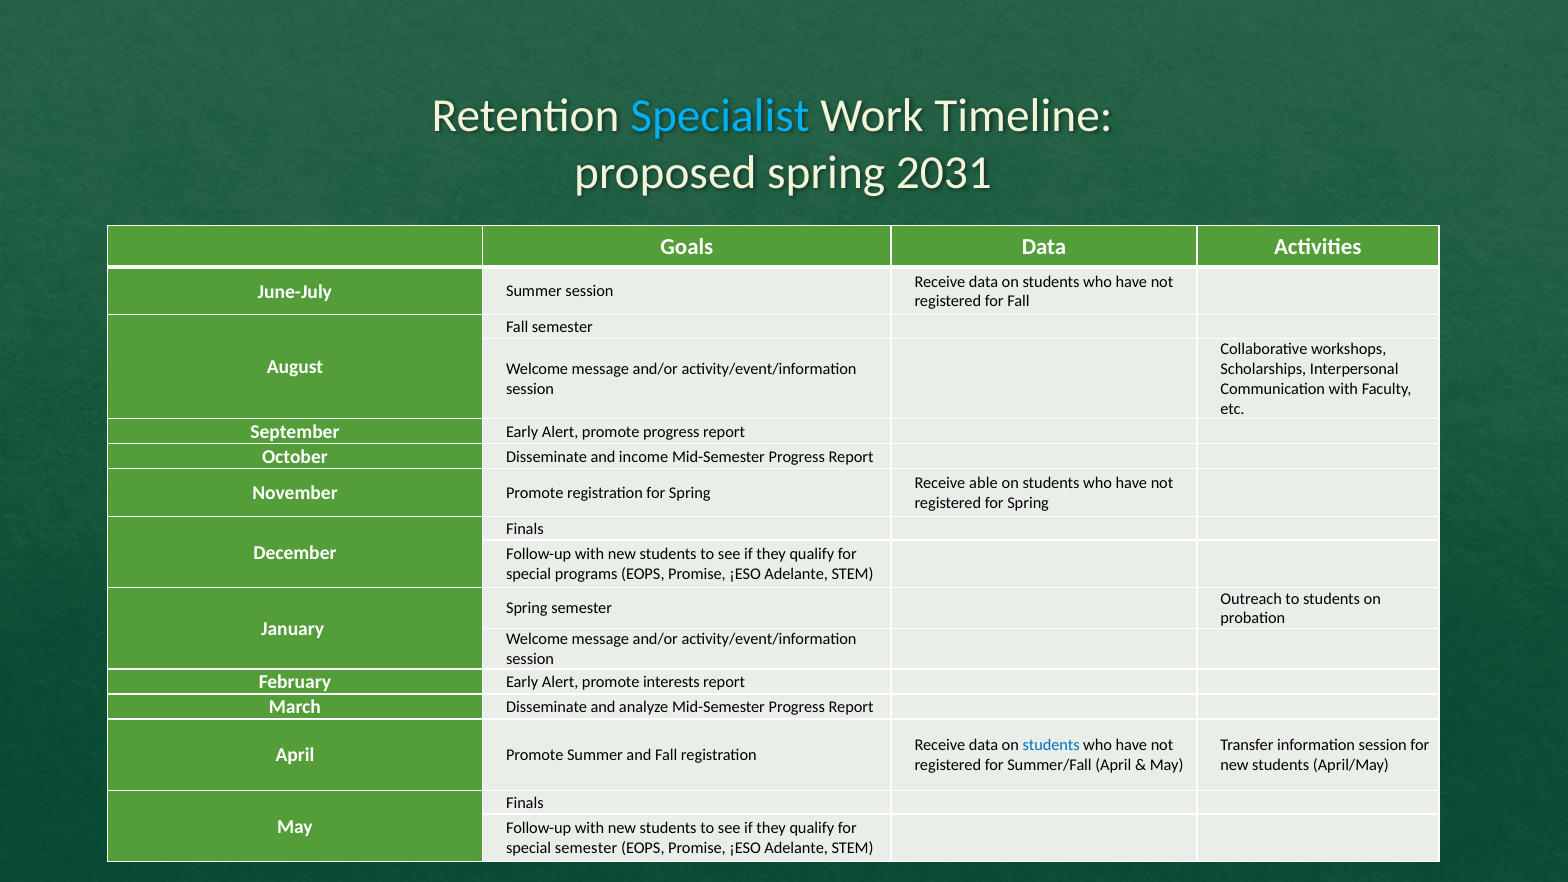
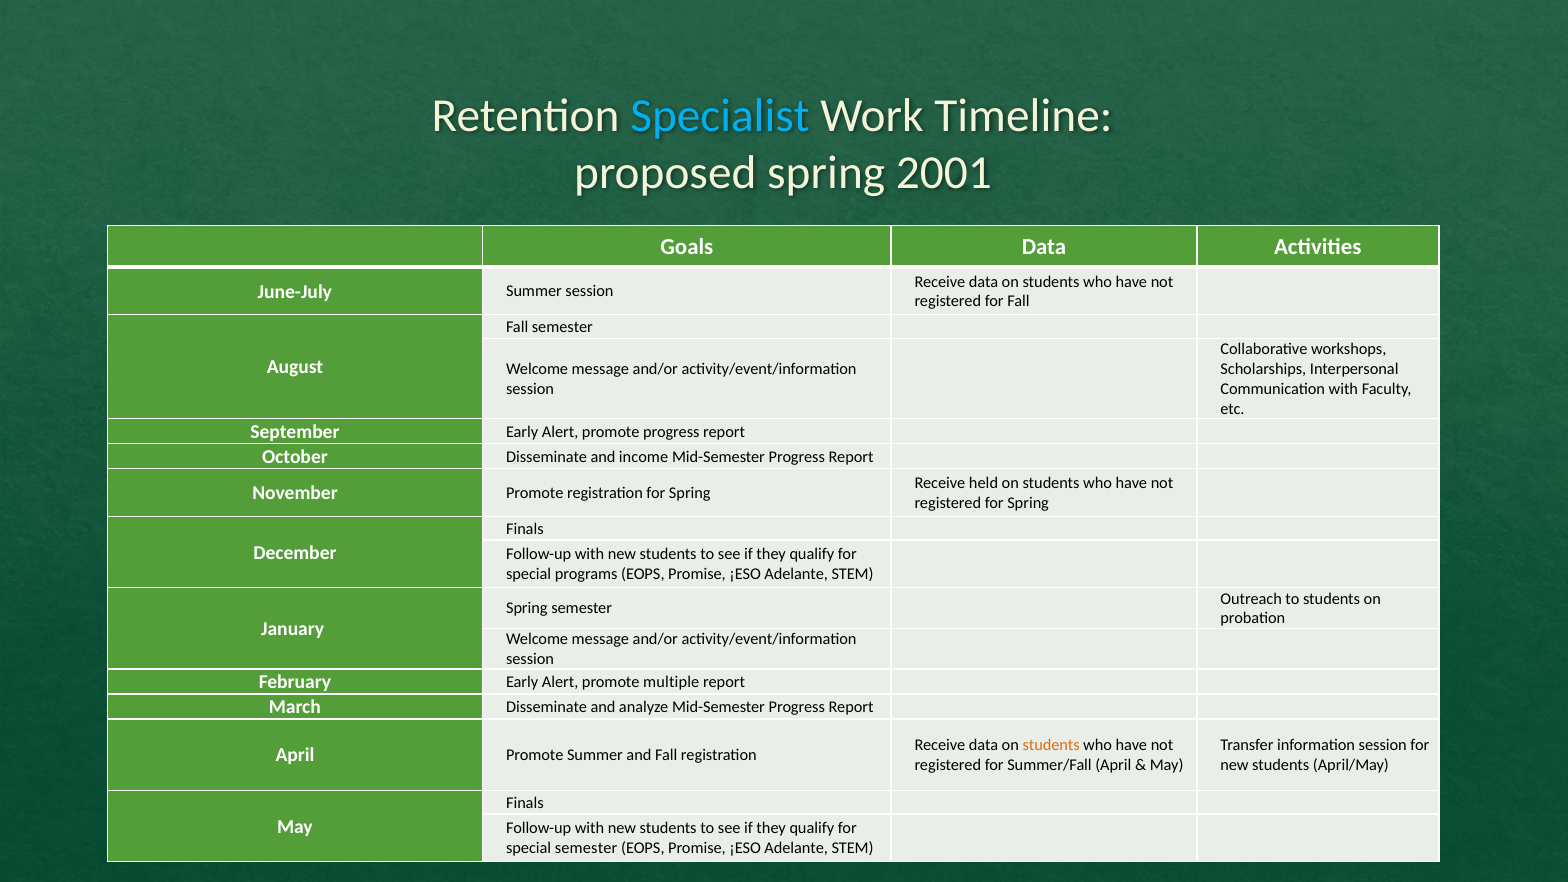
2031: 2031 -> 2001 (944, 173)
able: able -> held (984, 483)
interests: interests -> multiple (671, 682)
students colour: blue -> orange (1051, 745)
